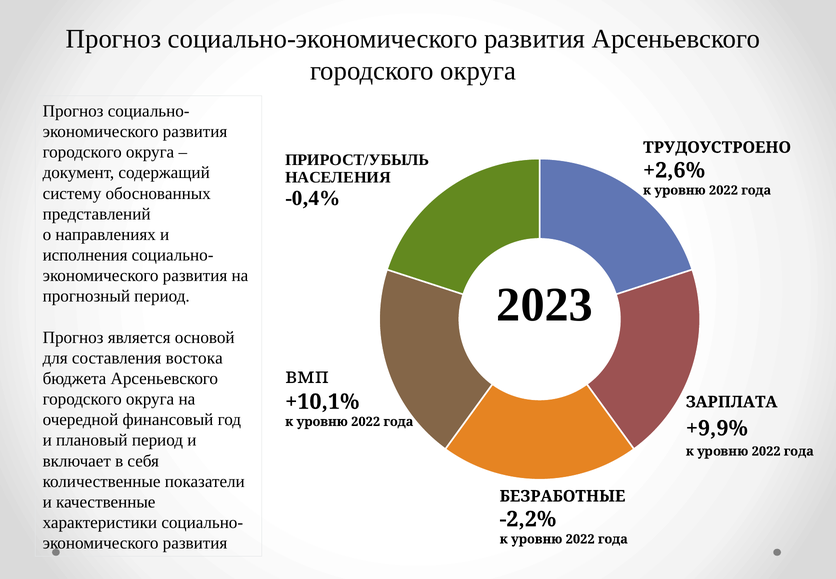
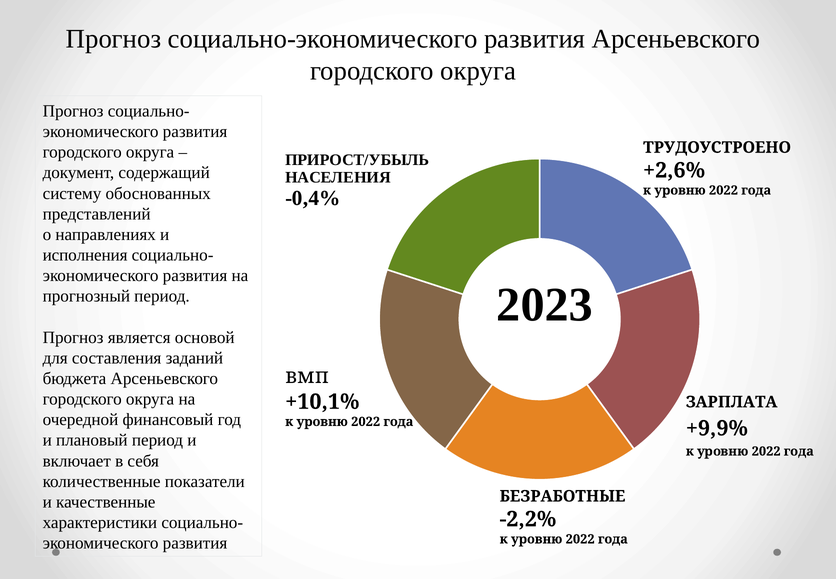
востока: востока -> заданий (194, 358)
